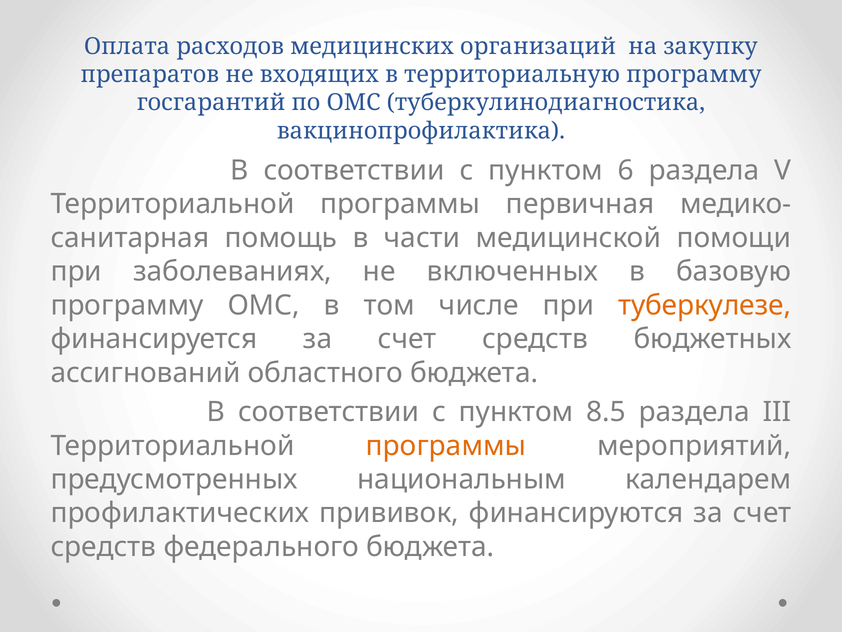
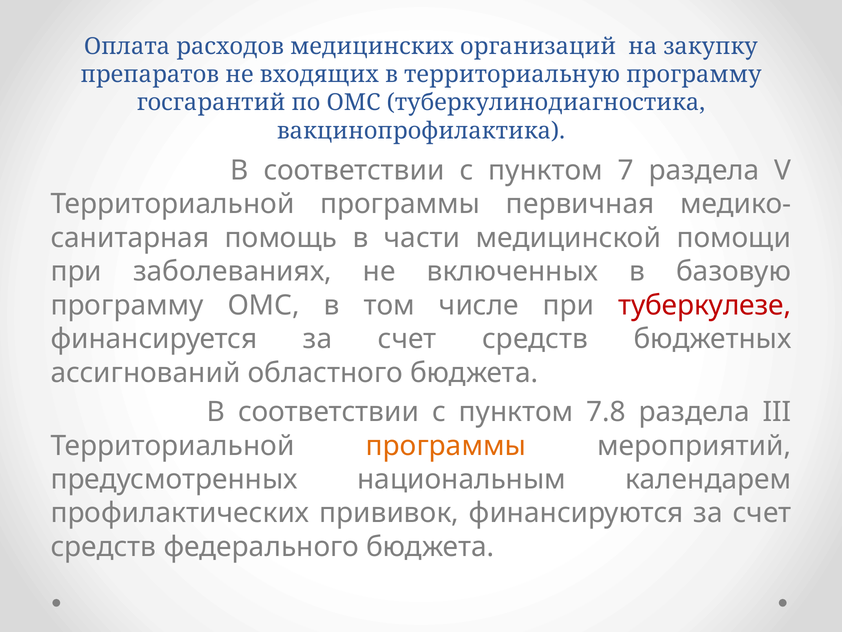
6: 6 -> 7 (626, 170)
туберкулезе colour: orange -> red (705, 305)
8.5: 8.5 -> 7.8 (606, 412)
